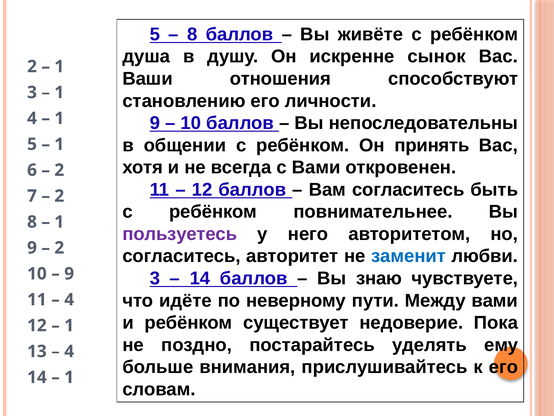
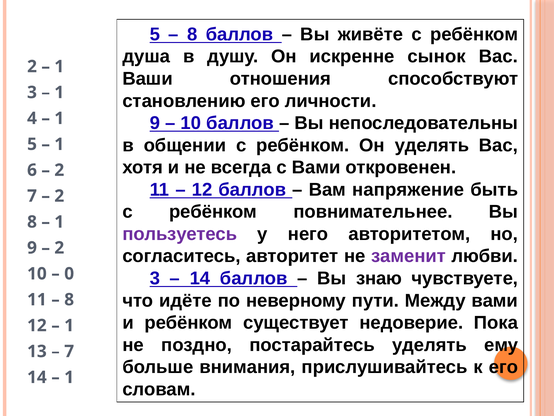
Он принять: принять -> уделять (432, 145)
Вам согласитесь: согласитесь -> напряжение (408, 189)
заменит colour: blue -> purple (408, 256)
9: 9 -> 0 (69, 273)
4: 4 -> 8 (69, 299)
4: 4 -> 7 (69, 351)
